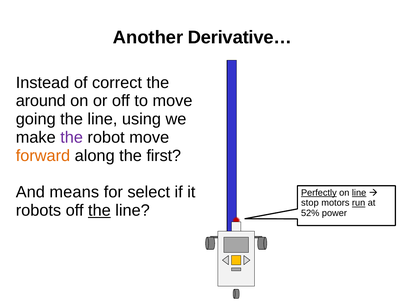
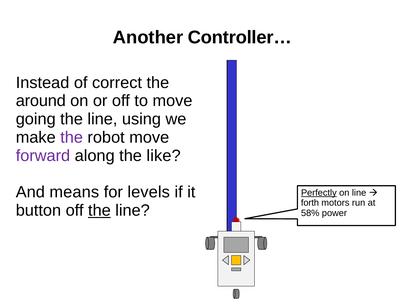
Derivative…: Derivative… -> Controller… (240, 38)
forward colour: orange -> purple (43, 155)
first: first -> like (164, 155)
select: select -> levels (149, 192)
line underline: present -> none (359, 192)
stop: stop -> forth (310, 203)
run underline: present -> none (359, 203)
robots: robots -> button (38, 210)
52%: 52% -> 58% (310, 213)
